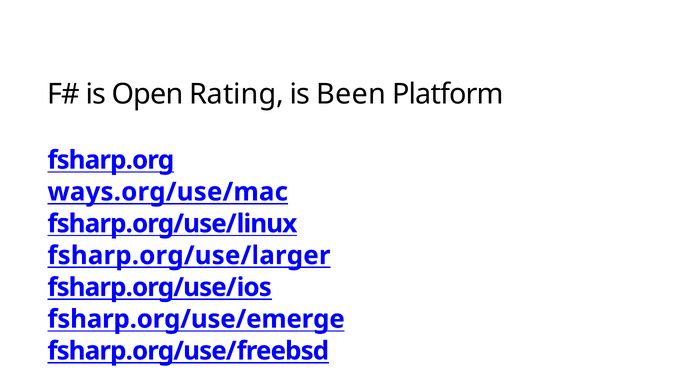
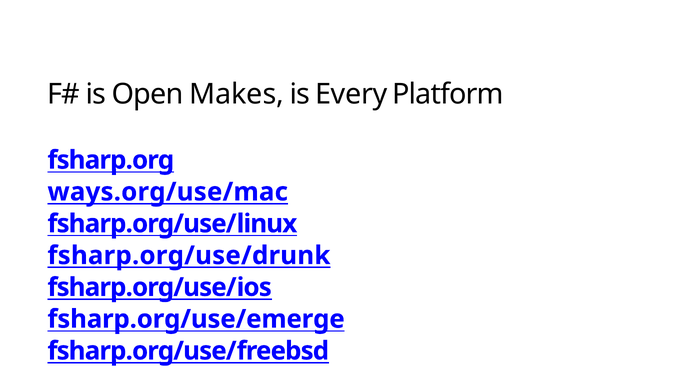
Rating: Rating -> Makes (237, 94)
Been: Been -> Every (351, 94)
fsharp.org/use/larger: fsharp.org/use/larger -> fsharp.org/use/drunk (189, 255)
